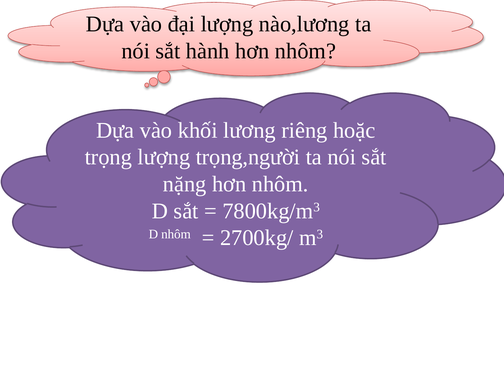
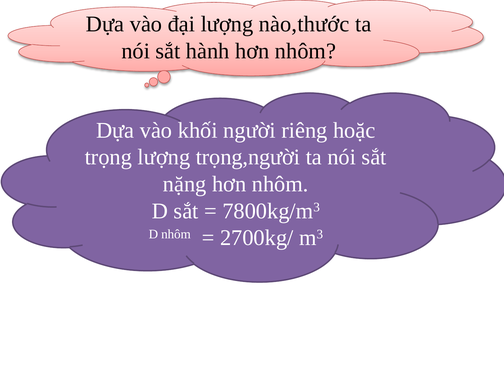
nào,lương: nào,lương -> nào,thước (304, 24)
lương: lương -> người (250, 130)
